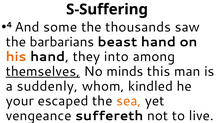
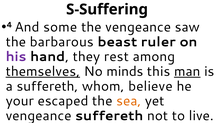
the thousands: thousands -> vengeance (138, 27)
barbarians: barbarians -> barbarous (62, 42)
beast hand: hand -> ruler (158, 42)
his colour: orange -> purple (16, 56)
into: into -> rest (116, 56)
man underline: none -> present (187, 71)
a suddenly: suddenly -> suffereth (47, 86)
kindled: kindled -> believe (150, 86)
